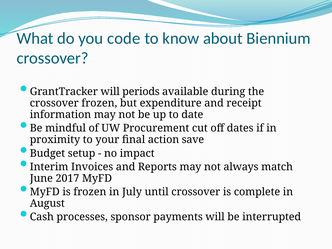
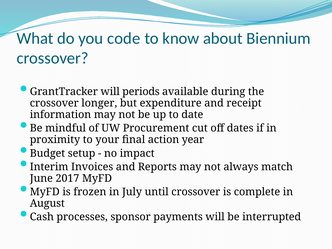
crossover frozen: frozen -> longer (99, 103)
save: save -> year (193, 140)
